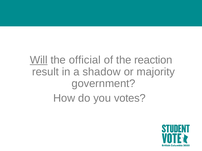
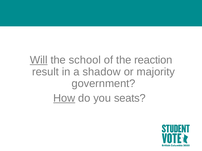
official: official -> school (85, 60)
How underline: none -> present (64, 98)
votes: votes -> seats (130, 98)
